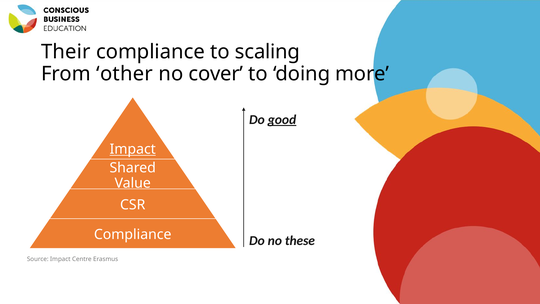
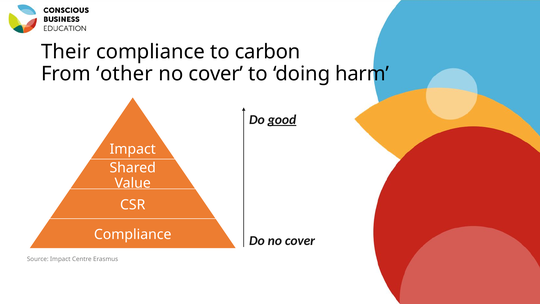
scaling: scaling -> carbon (268, 52)
more: more -> harm (362, 74)
Impact underline: present -> none (133, 149)
Do no these: these -> cover (300, 240)
